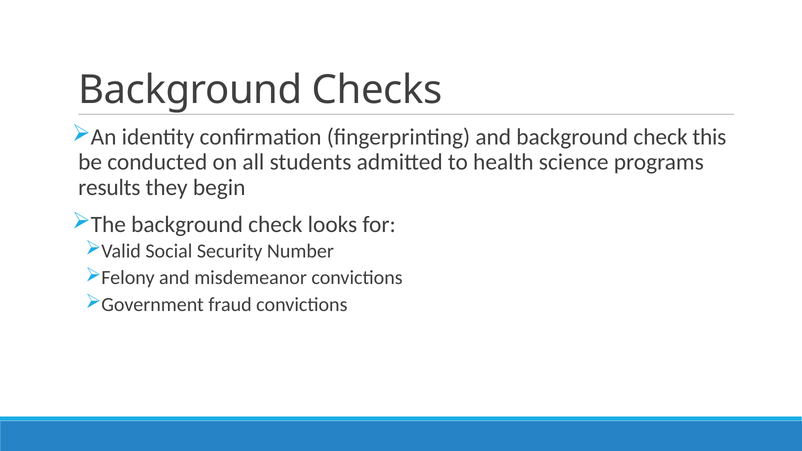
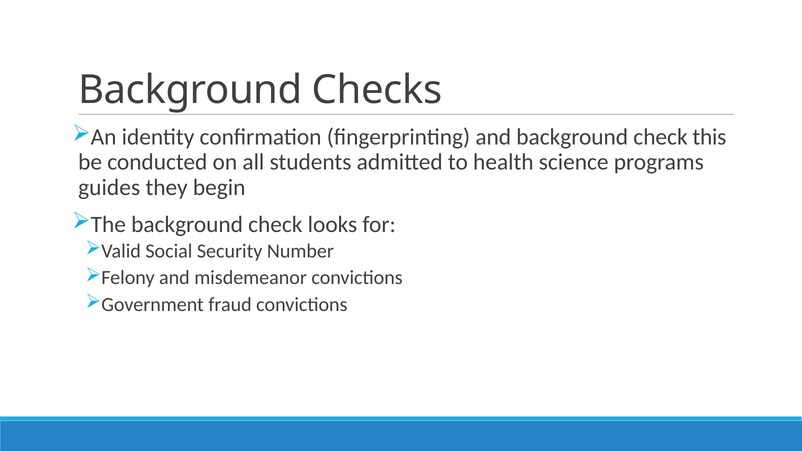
results: results -> guides (109, 187)
